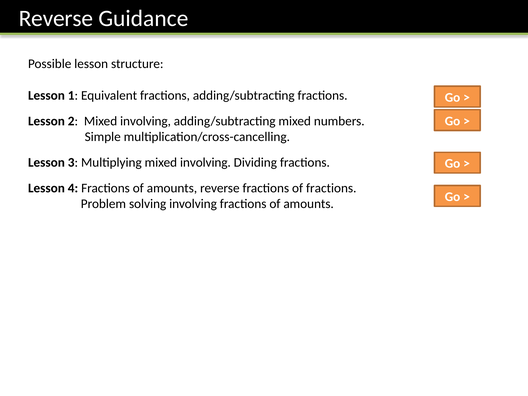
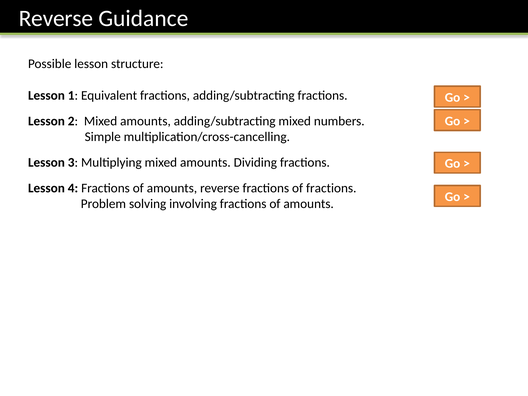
2 Mixed involving: involving -> amounts (145, 121)
Multiplying mixed involving: involving -> amounts (205, 162)
